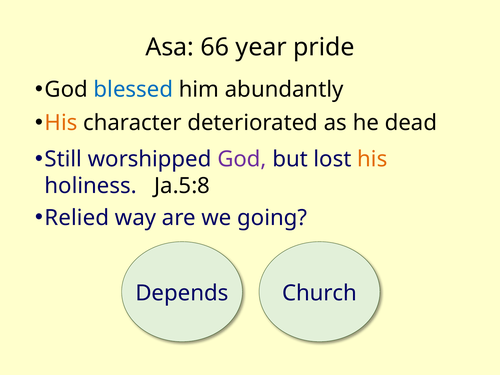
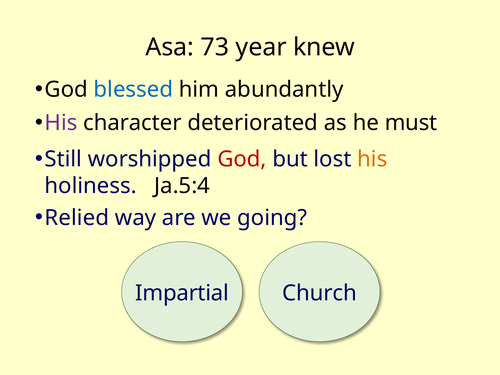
66: 66 -> 73 (215, 47)
pride: pride -> knew (324, 47)
His colour: orange -> purple (61, 123)
dead: dead -> must (411, 123)
God colour: purple -> red (242, 159)
Ja.5:8: Ja.5:8 -> Ja.5:4 (182, 186)
Depends: Depends -> Impartial (182, 293)
